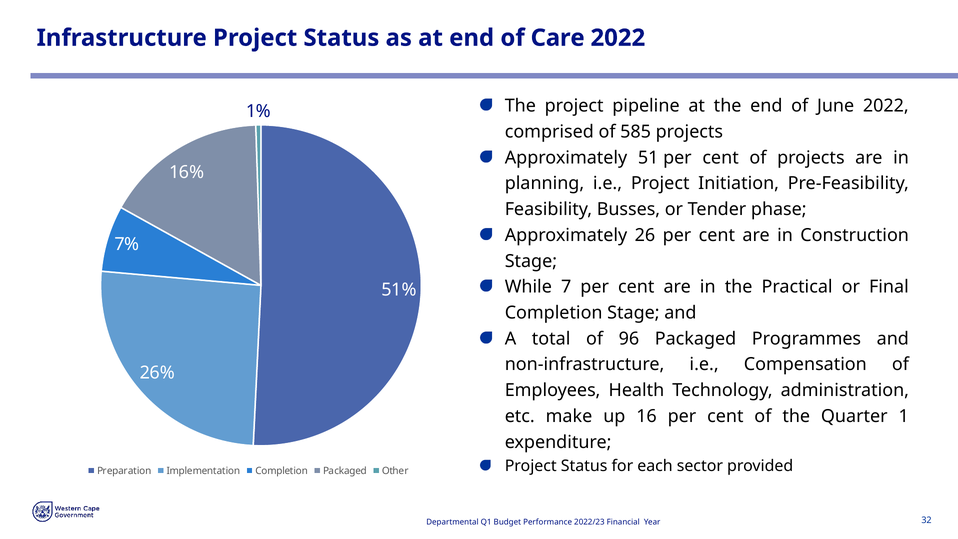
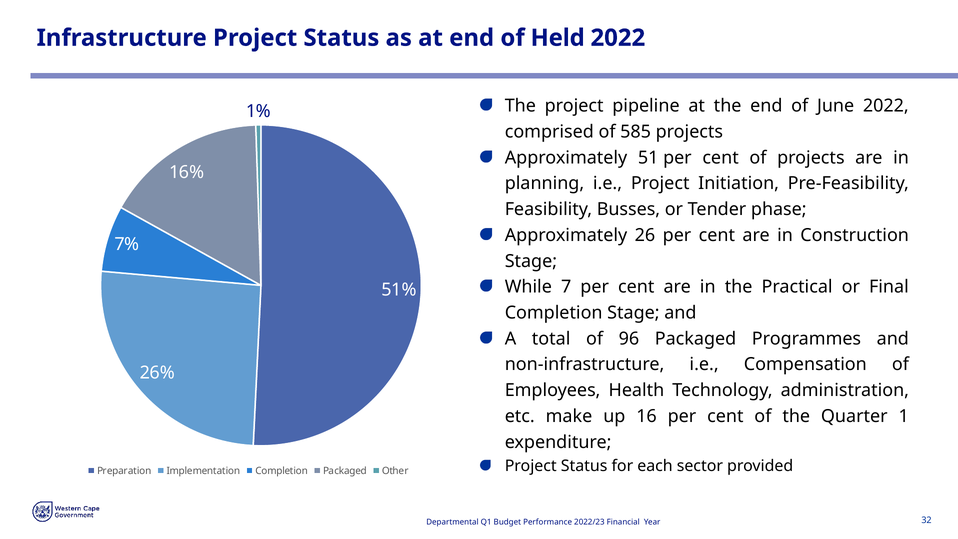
Care: Care -> Held (558, 38)
